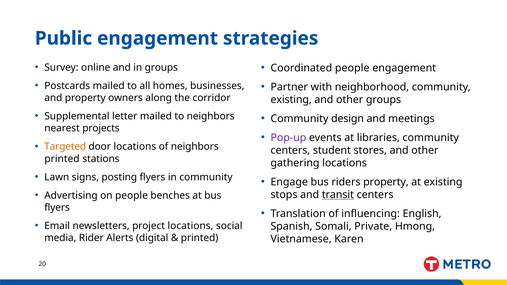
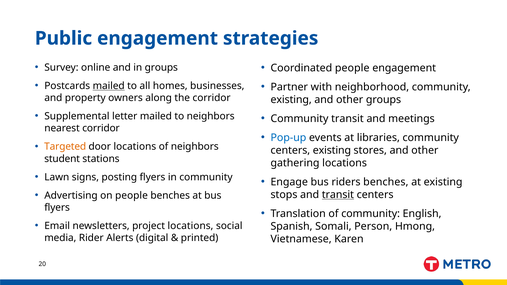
mailed underline: none -> present (109, 86)
Community design: design -> transit (347, 119)
nearest projects: projects -> corridor (101, 128)
Pop-up colour: purple -> blue (288, 138)
centers student: student -> existing (332, 150)
printed: printed -> student (62, 159)
riders property: property -> benches (386, 182)
of influencing: influencing -> community (371, 214)
Private: Private -> Person (373, 226)
